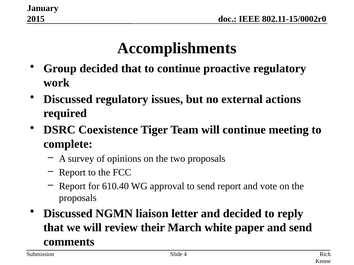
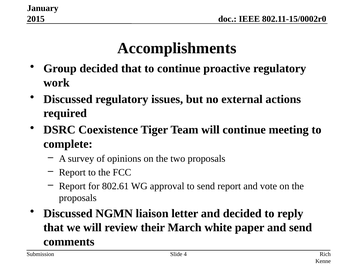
610.40: 610.40 -> 802.61 (115, 187)
